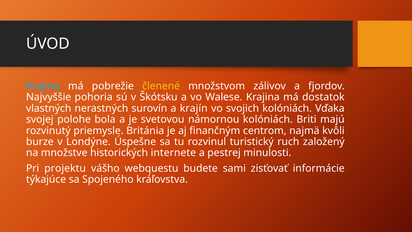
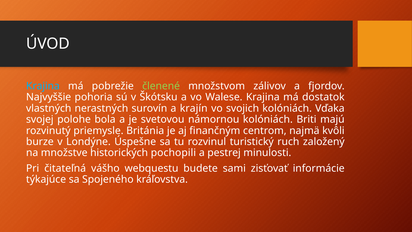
členené colour: yellow -> light green (161, 86)
internete: internete -> pochopili (173, 153)
projektu: projektu -> čitateľná (65, 168)
